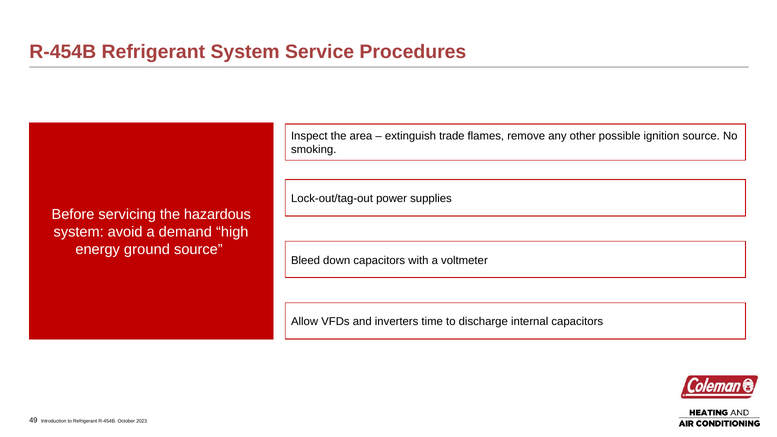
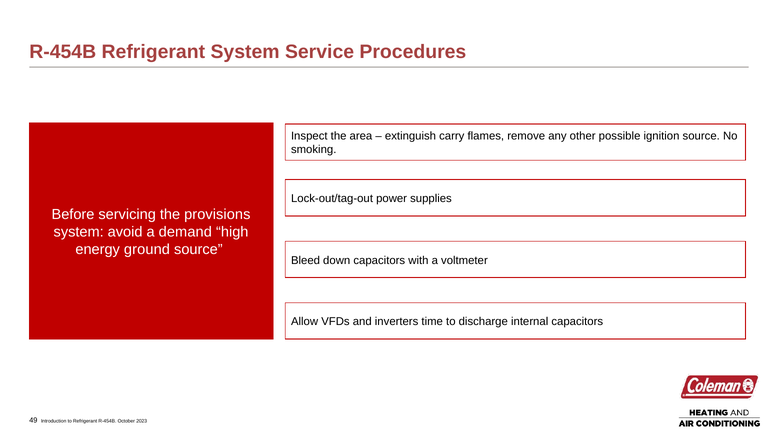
trade: trade -> carry (452, 136)
hazardous: hazardous -> provisions (217, 215)
